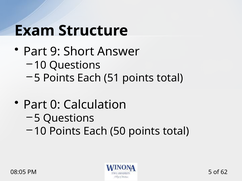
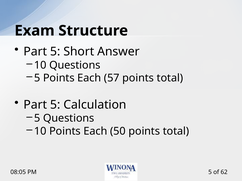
9: 9 -> 5 (55, 52)
51: 51 -> 57 (112, 78)
0: 0 -> 5 (55, 105)
